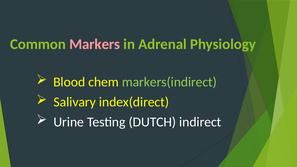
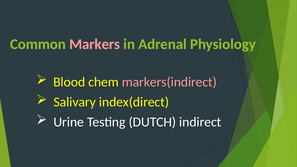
markers(indirect colour: light green -> pink (169, 82)
